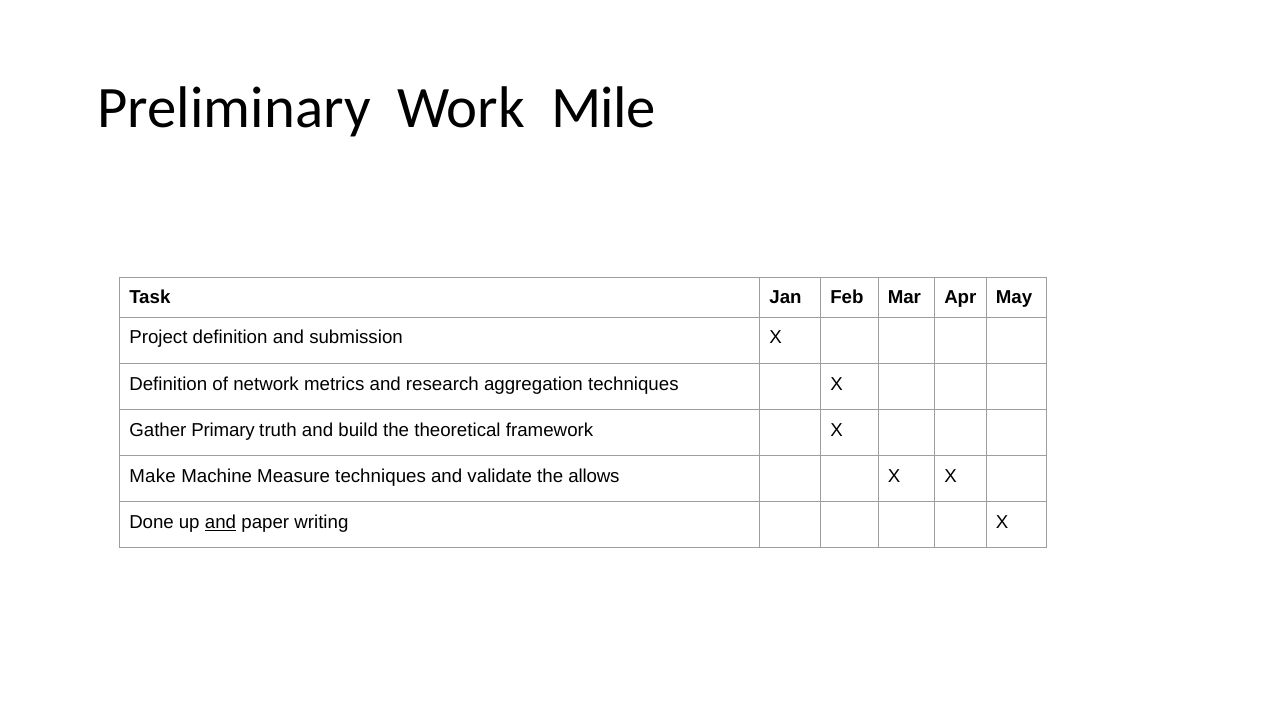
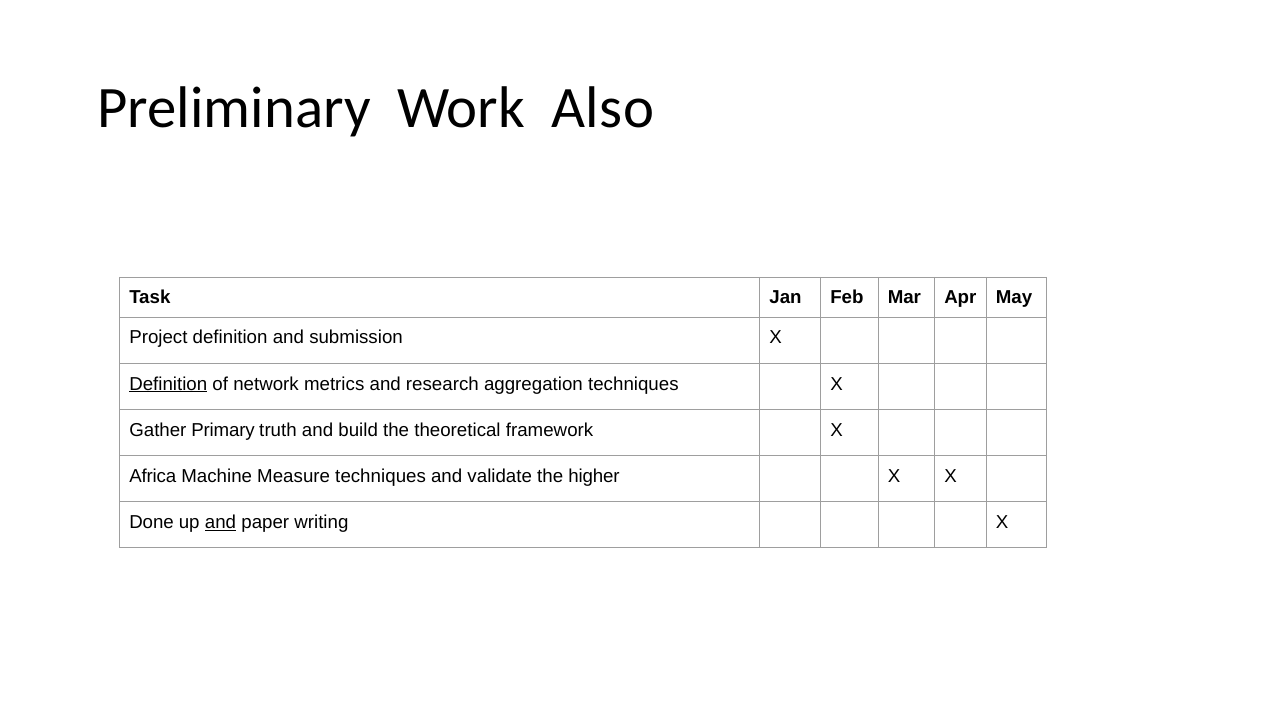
Mile: Mile -> Also (603, 108)
Definition underline: none -> present (168, 384)
Make: Make -> Africa (153, 476)
allows: allows -> higher (594, 476)
